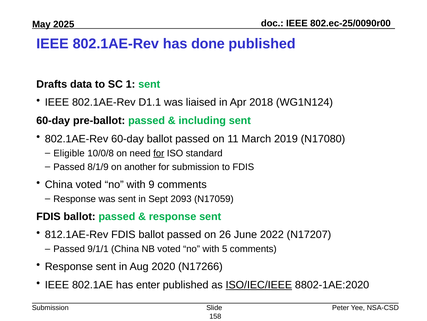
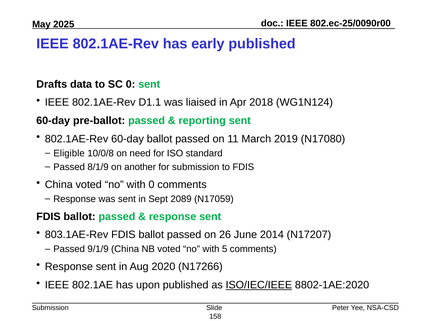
done: done -> early (208, 44)
SC 1: 1 -> 0 (130, 84)
including: including -> reporting (202, 120)
for underline: present -> none (159, 153)
with 9: 9 -> 0 (152, 184)
2093: 2093 -> 2089 (181, 199)
812.1AE-Rev: 812.1AE-Rev -> 803.1AE-Rev (77, 234)
2022: 2022 -> 2014 (272, 234)
9/1/1: 9/1/1 -> 9/1/9 (98, 249)
enter: enter -> upon (148, 284)
